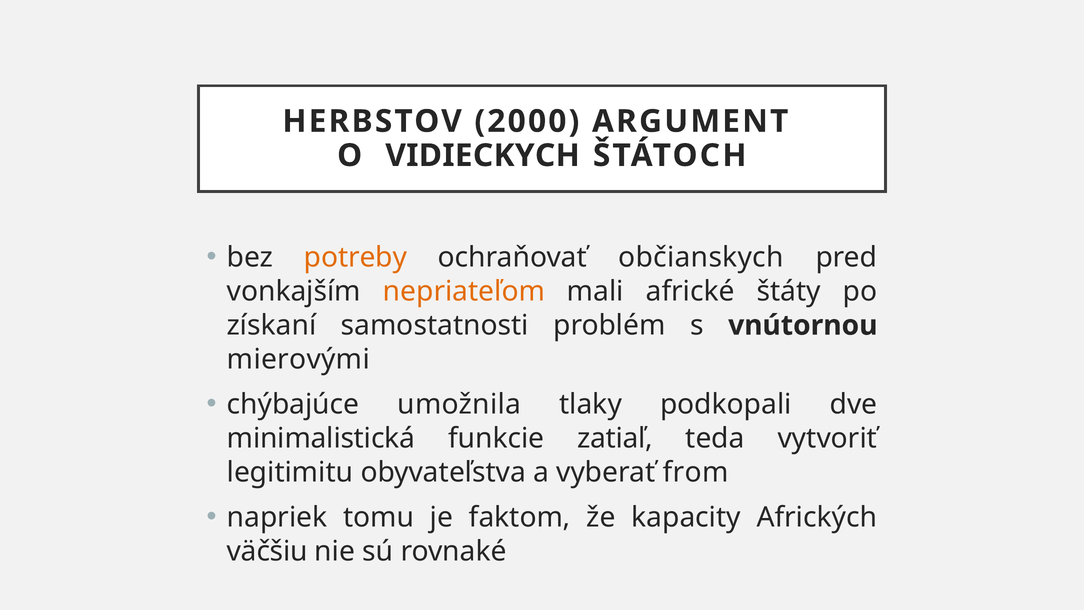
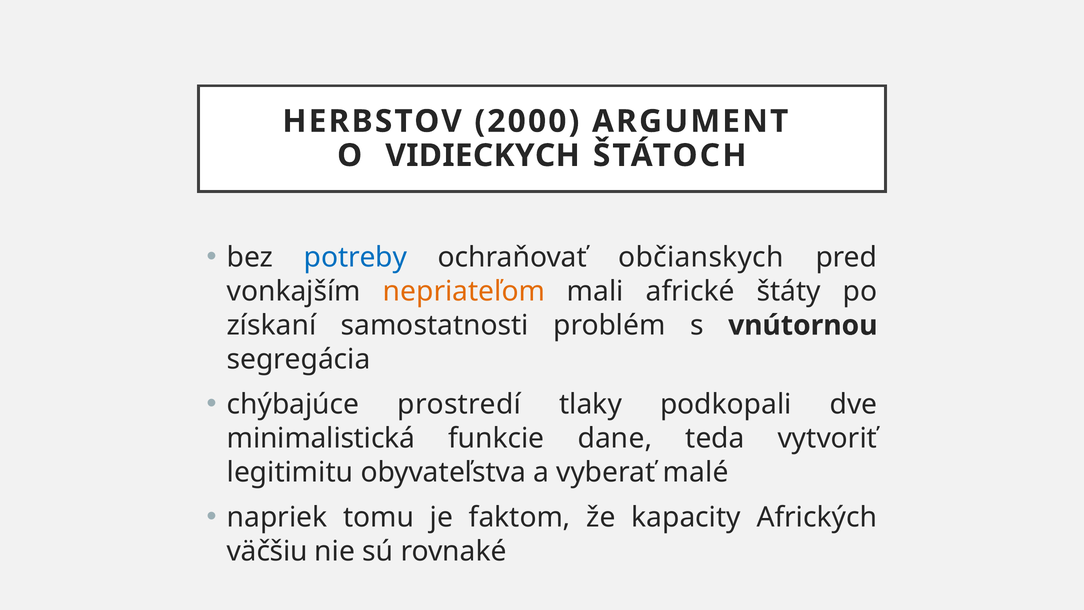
potreby colour: orange -> blue (355, 258)
mierovými: mierovými -> segregácia (299, 359)
umožnila: umožnila -> prostredí (459, 404)
zatiaľ: zatiaľ -> dane (615, 438)
from: from -> malé (696, 472)
